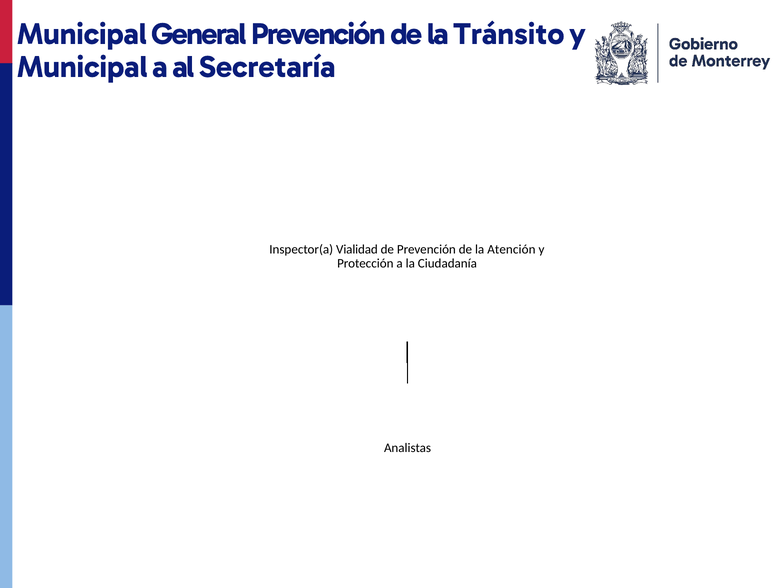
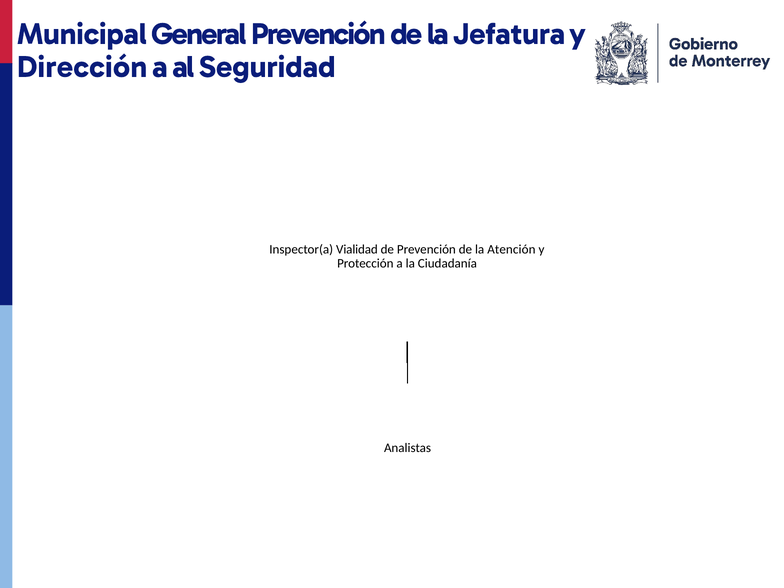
Tránsito: Tránsito -> Jefatura (509, 34)
Municipal: Municipal -> Dirección (82, 67)
Secretaría: Secretaría -> Seguridad (267, 67)
